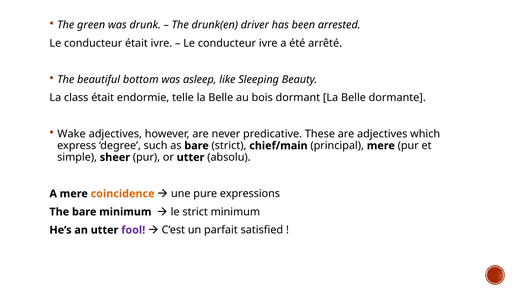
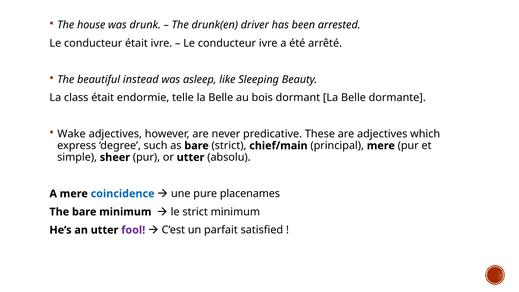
green: green -> house (91, 25)
bottom: bottom -> instead (141, 80)
coincidence colour: orange -> blue (123, 194)
expressions: expressions -> placenames (250, 194)
